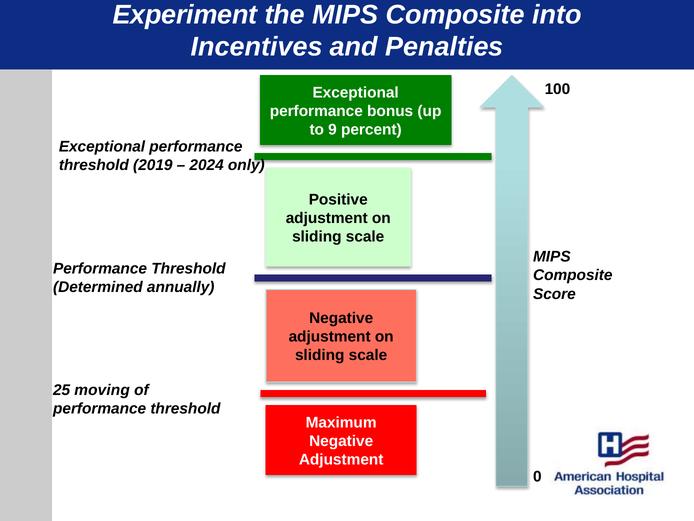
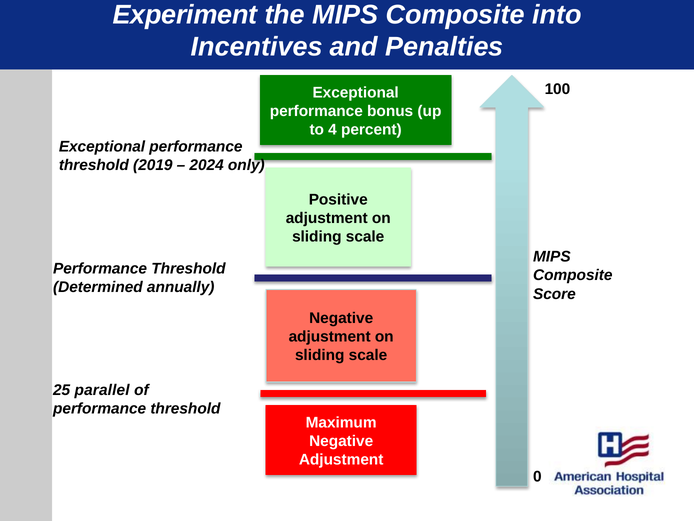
9: 9 -> 4 (333, 129)
moving: moving -> parallel (102, 390)
